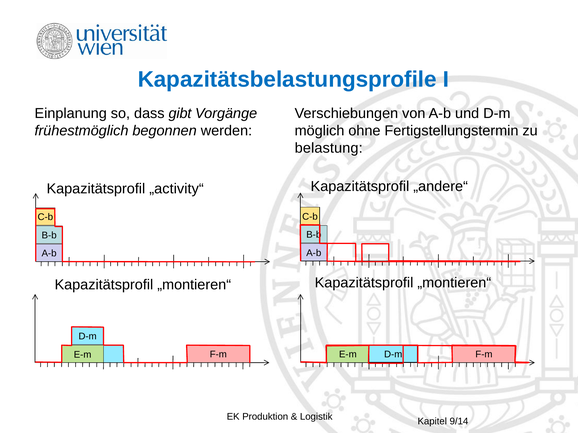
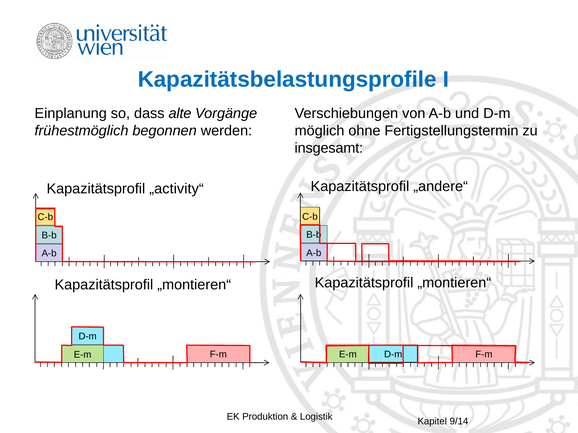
gibt: gibt -> alte (180, 114)
belastung: belastung -> insgesamt (329, 148)
